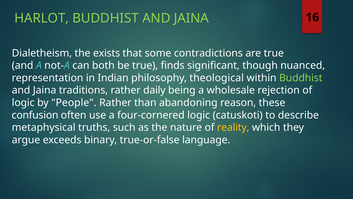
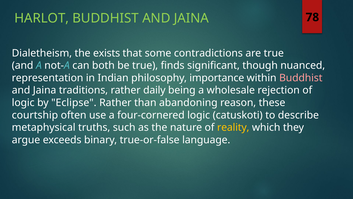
16: 16 -> 78 (312, 17)
theological: theological -> importance (217, 78)
Buddhist colour: light green -> pink (301, 78)
People: People -> Eclipse (74, 103)
confusion: confusion -> courtship (35, 115)
